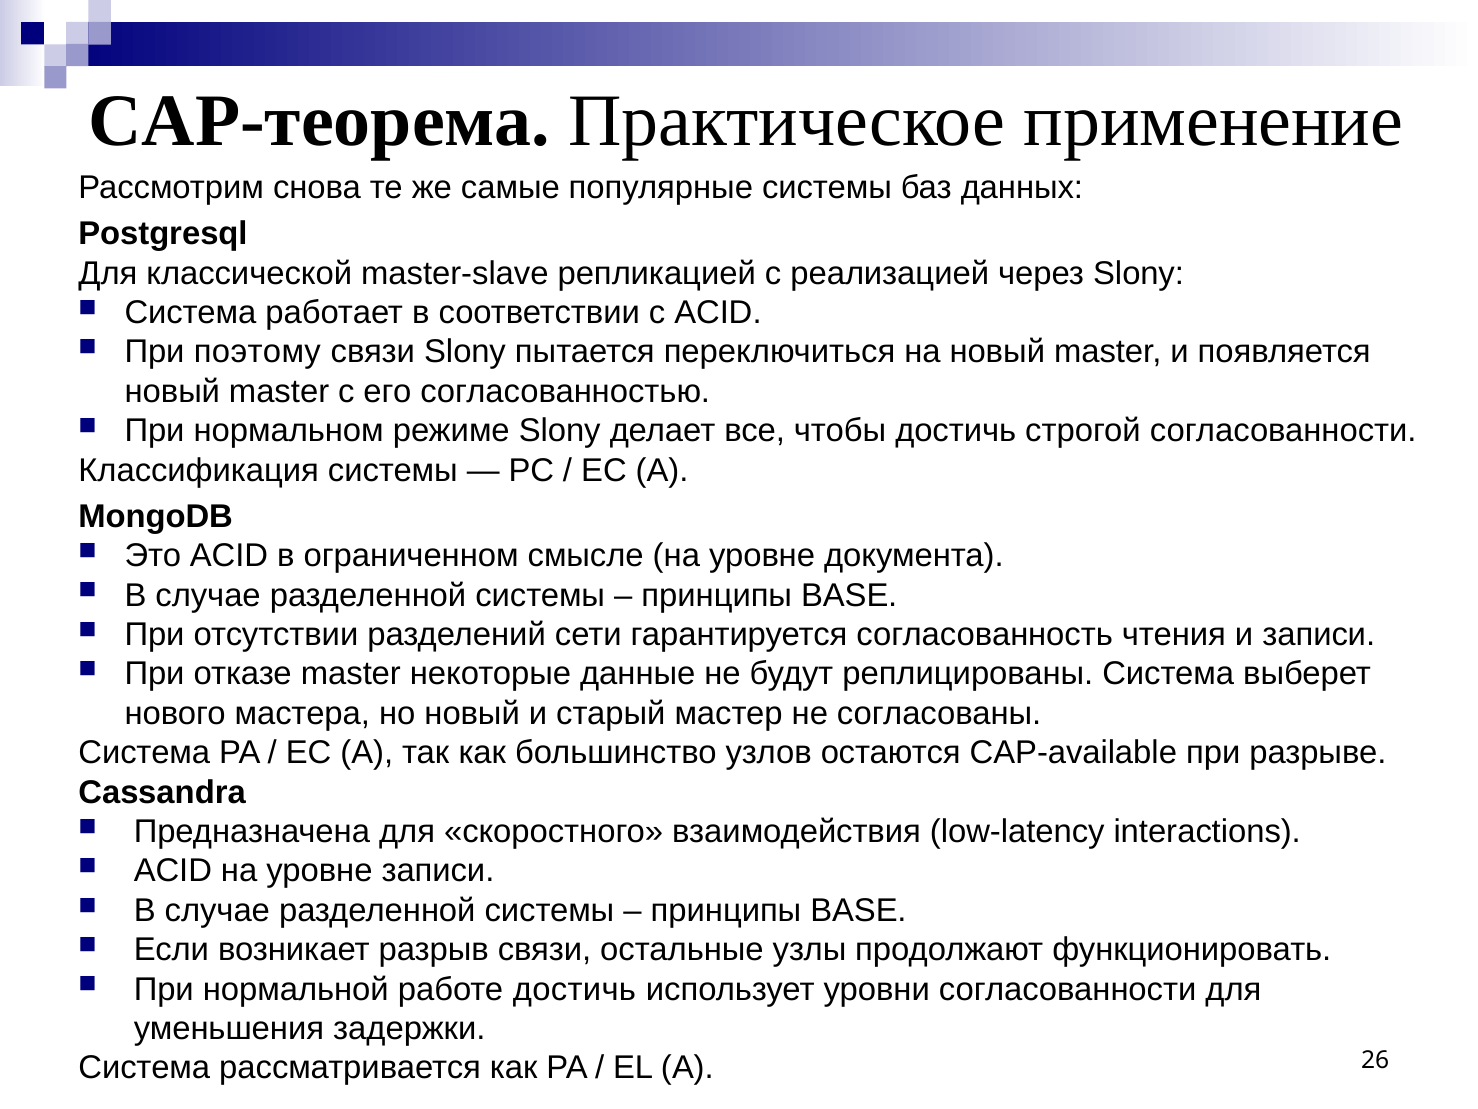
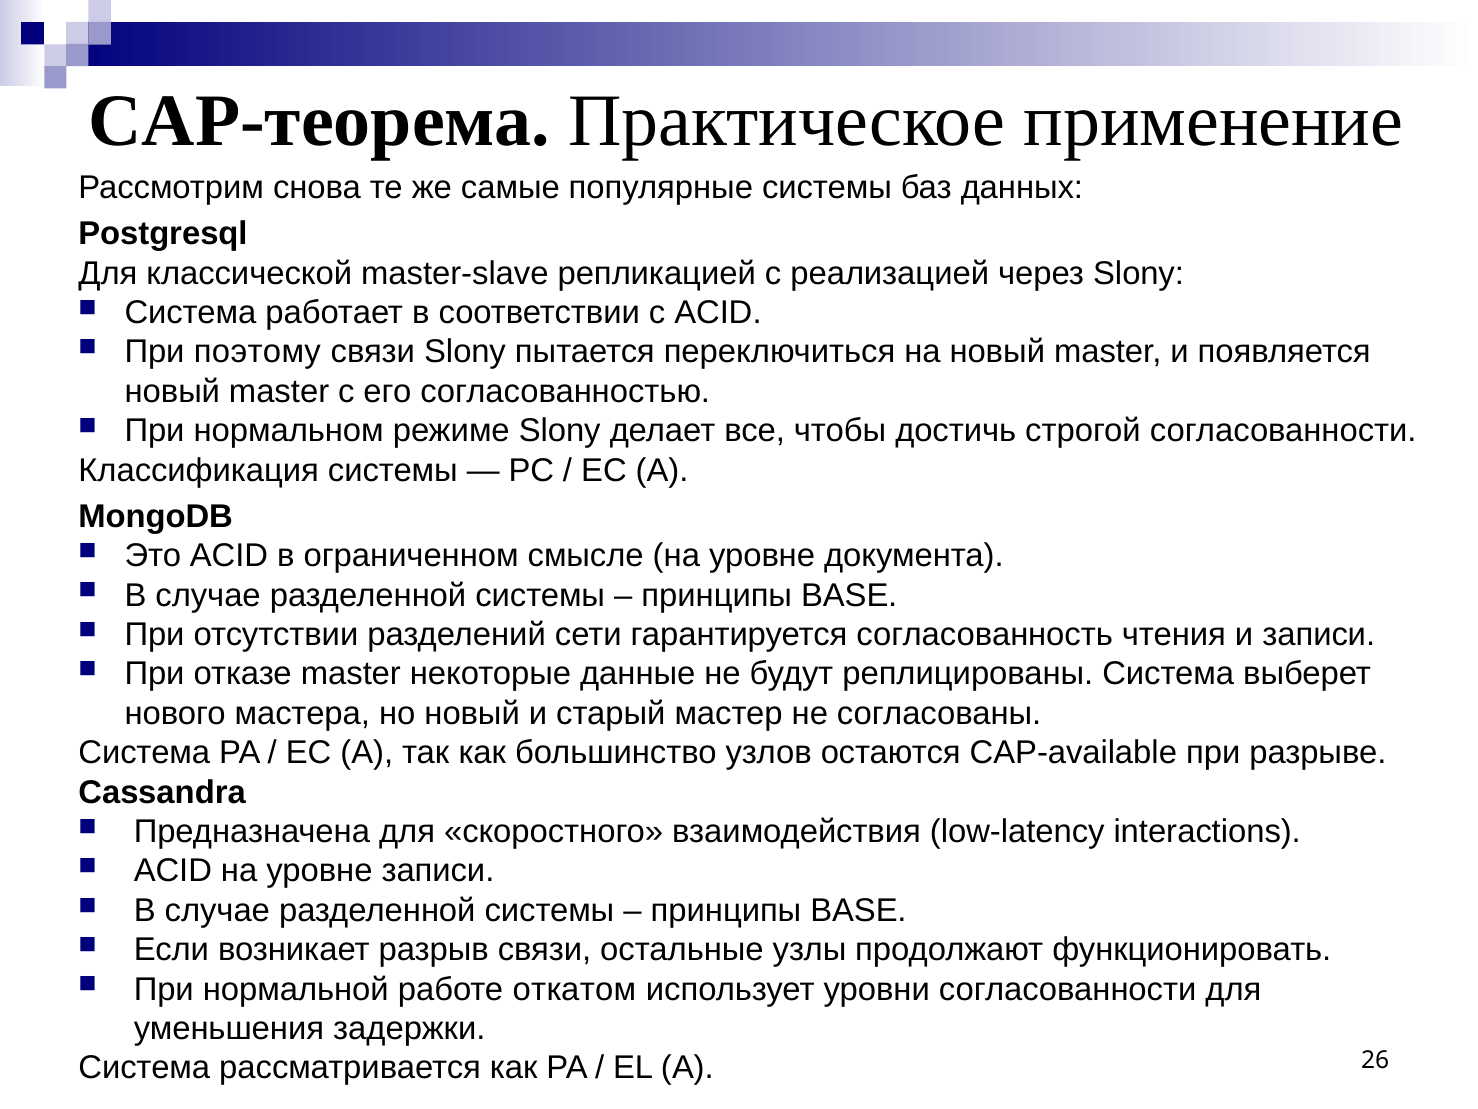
работе достичь: достичь -> откатом (574, 989)
